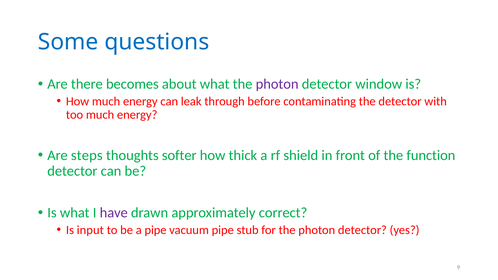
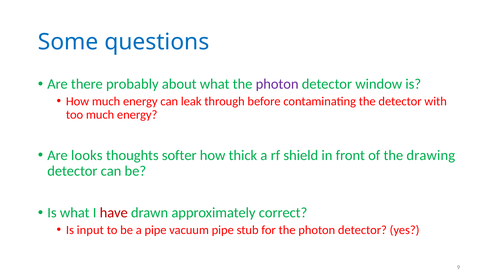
becomes: becomes -> probably (132, 84)
steps: steps -> looks (87, 155)
function: function -> drawing (431, 155)
have colour: purple -> red (114, 213)
